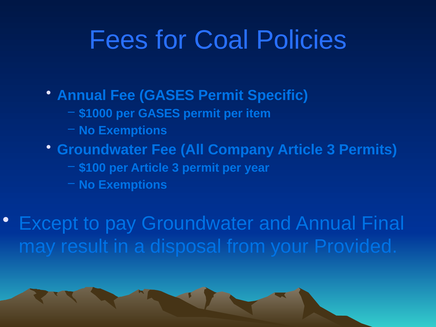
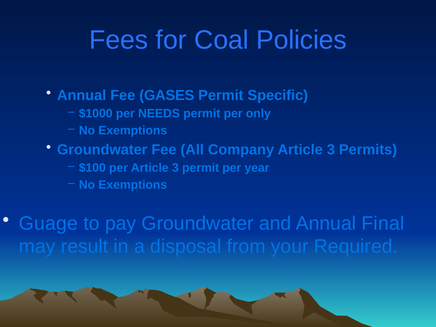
per GASES: GASES -> NEEDS (159, 114)
item: item -> only (258, 114)
Except: Except -> Guage (48, 223)
Provided: Provided -> Required (356, 247)
